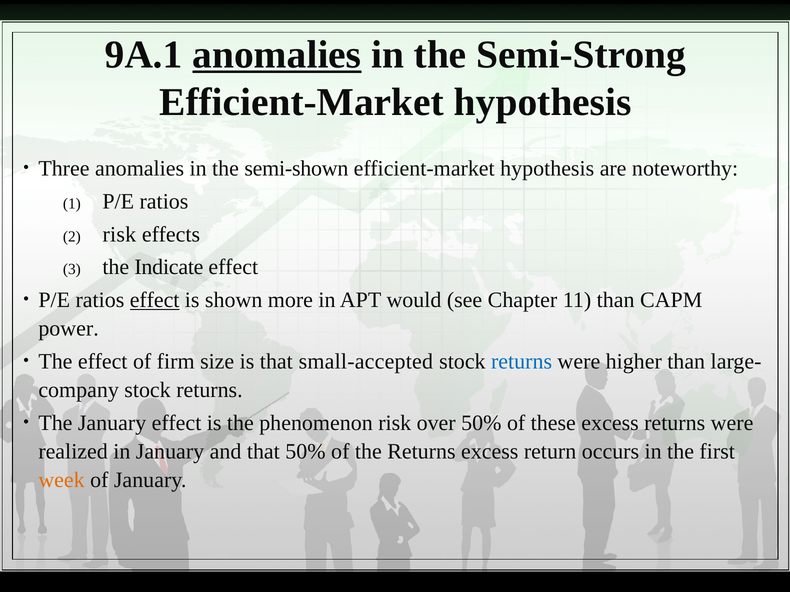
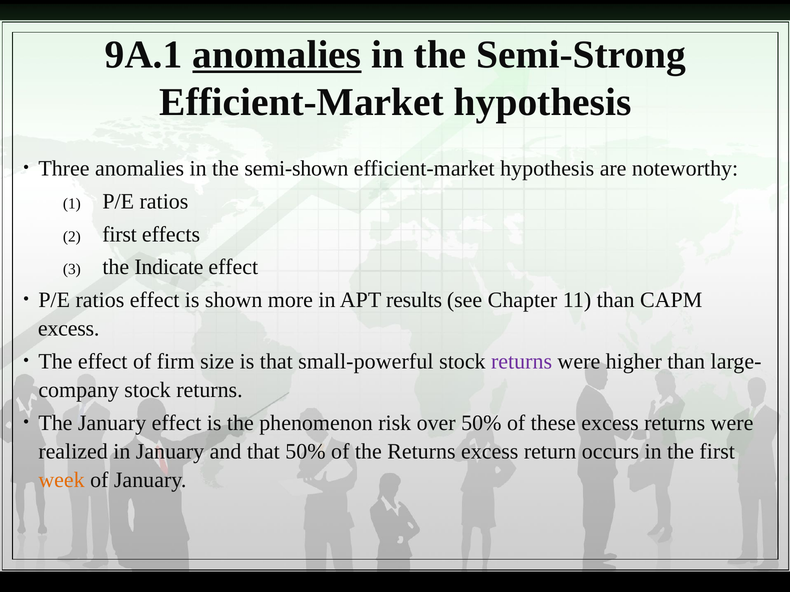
risk: risk -> first (120, 235)
effect underline: present -> none (155, 300)
would: would -> results (414, 300)
power: power -> excess (69, 329)
small-accepted: small-accepted -> small-powerful (366, 362)
returns colour: blue -> purple (522, 362)
